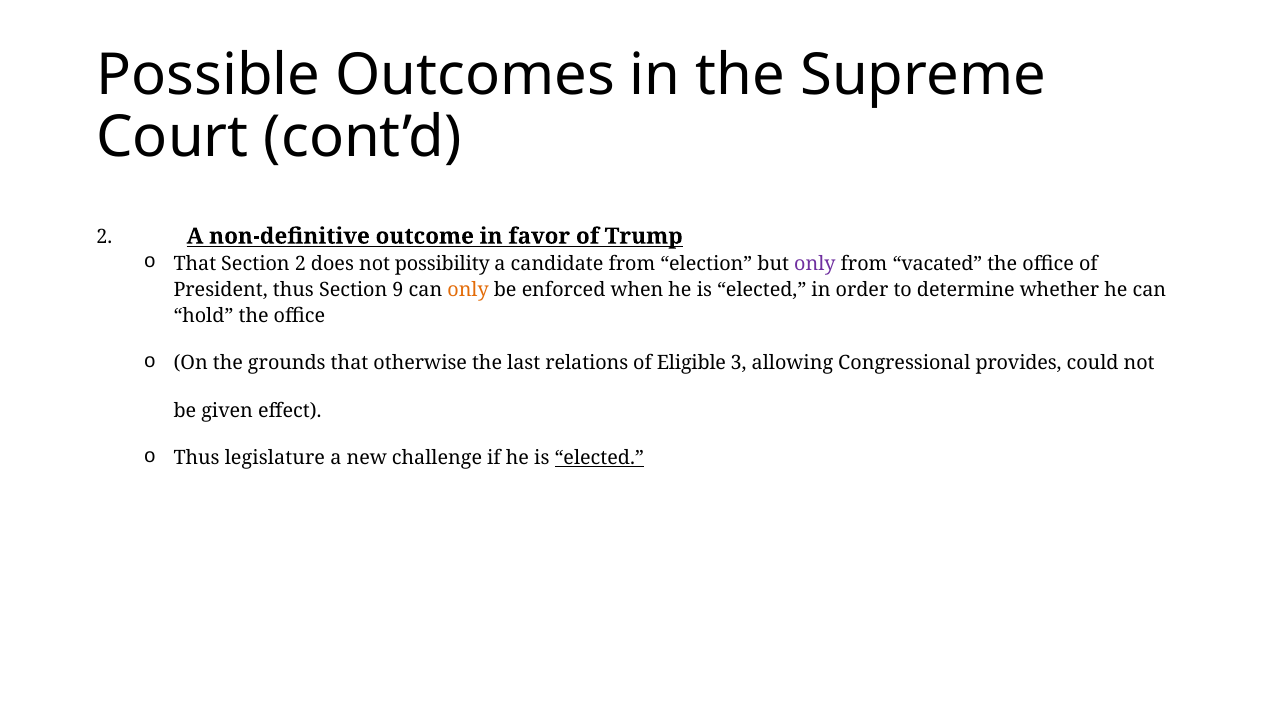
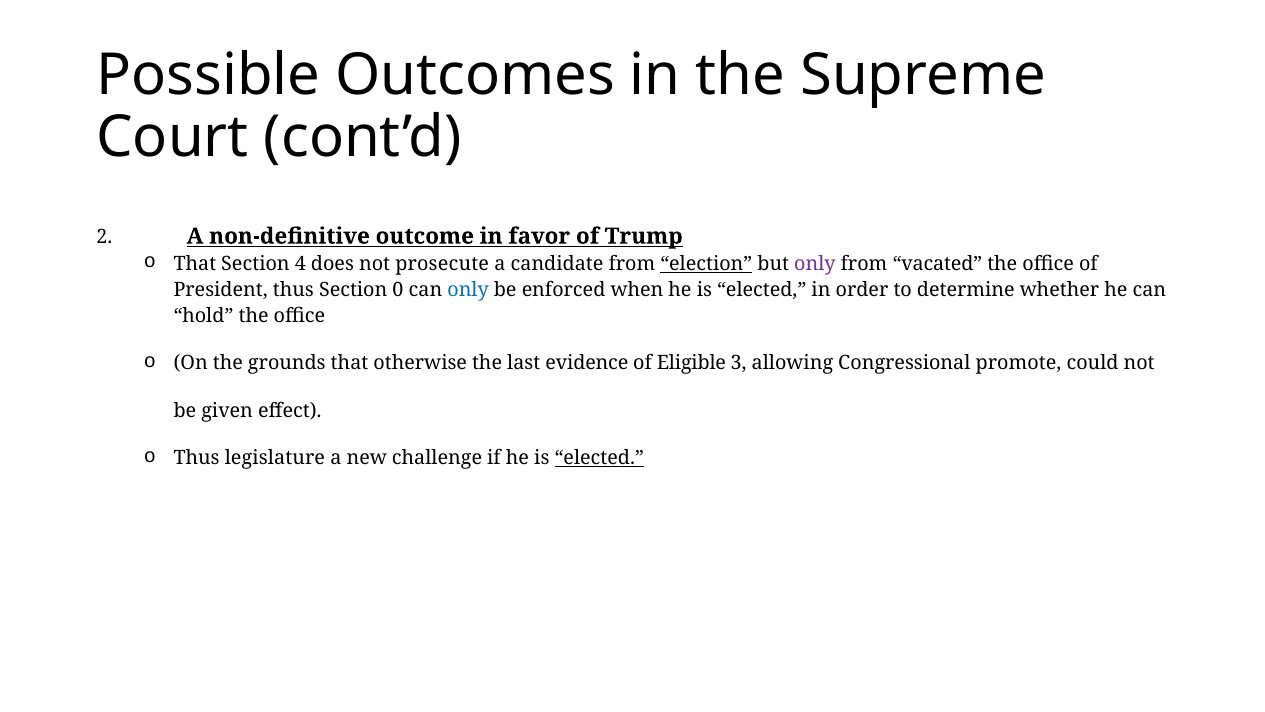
Section 2: 2 -> 4 (300, 264)
possibility: possibility -> prosecute (442, 264)
election underline: none -> present (706, 264)
9: 9 -> 0 (398, 290)
only colour: orange -> blue (468, 290)
relations: relations -> evidence (587, 363)
provides: provides -> promote (1018, 363)
